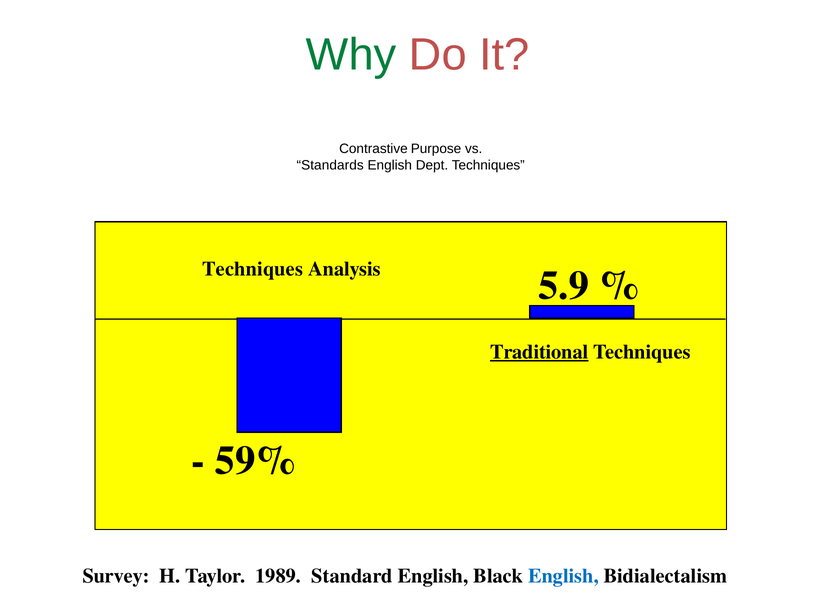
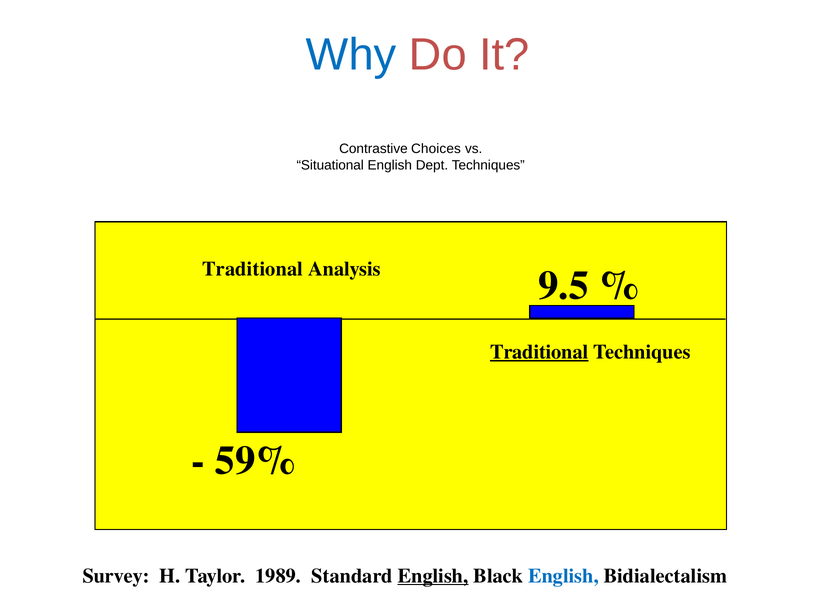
Why colour: green -> blue (351, 55)
Purpose: Purpose -> Choices (436, 149)
Standards: Standards -> Situational (330, 165)
Techniques: Techniques -> Traditional (253, 269)
5.9: 5.9 -> 9.5 (564, 286)
English underline: none -> present (433, 576)
